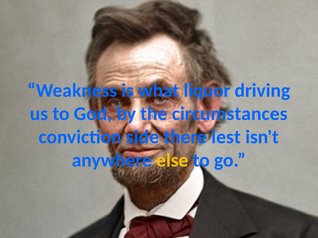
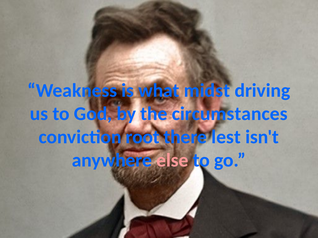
liquor: liquor -> midst (207, 91)
side: side -> root (143, 137)
else colour: yellow -> pink (172, 161)
